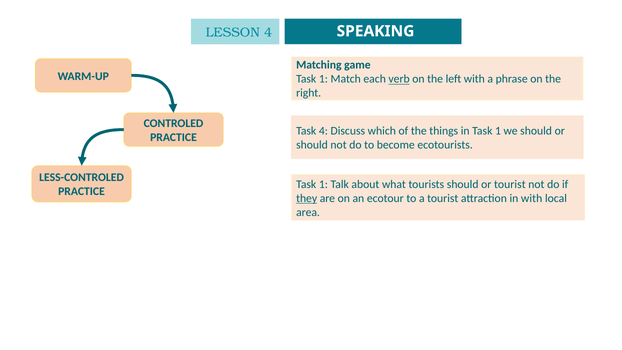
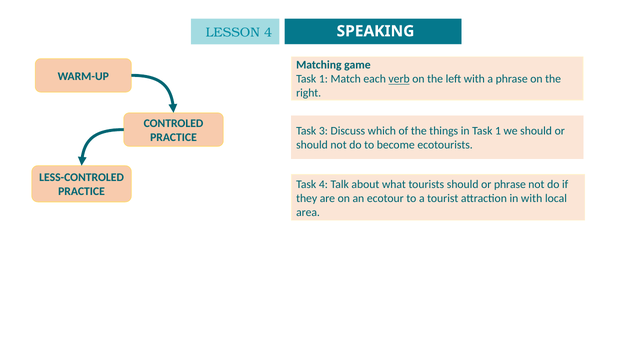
Task 4: 4 -> 3 (323, 131)
1: 1 -> 4 (323, 184)
or tourist: tourist -> phrase (510, 184)
they underline: present -> none (307, 198)
